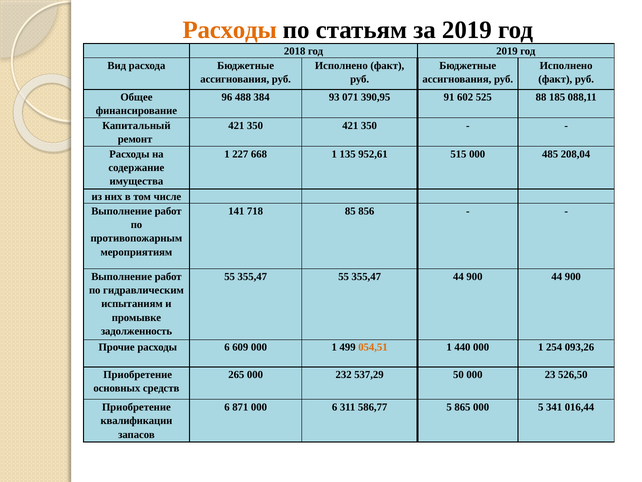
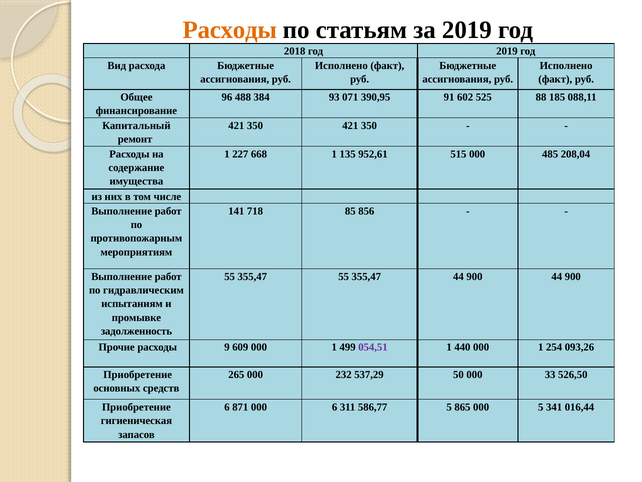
расходы 6: 6 -> 9 (227, 347)
054,51 colour: orange -> purple (373, 347)
23: 23 -> 33 (550, 374)
квалификации: квалификации -> гигиеническая (136, 420)
